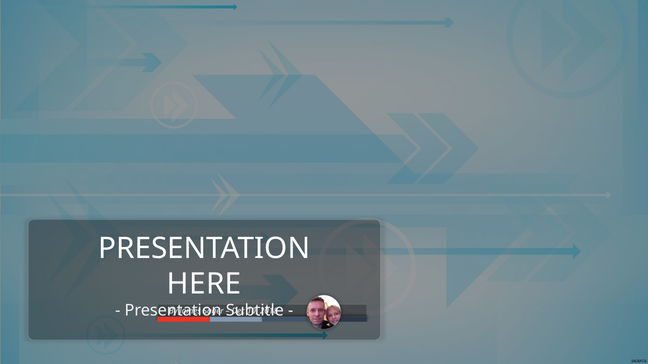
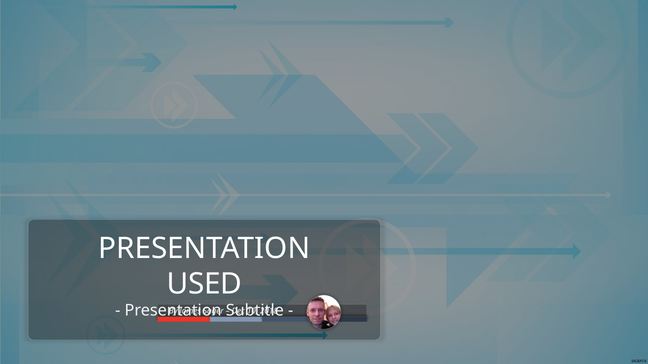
HERE: HERE -> USED (204, 284)
